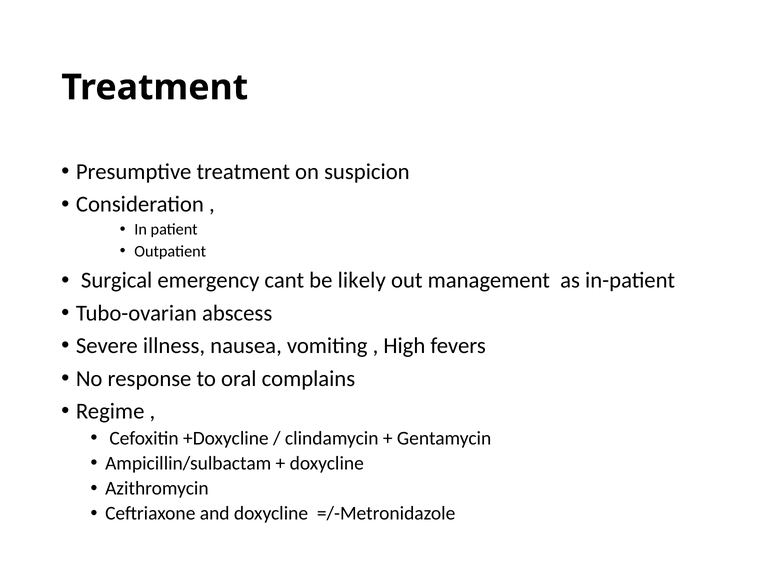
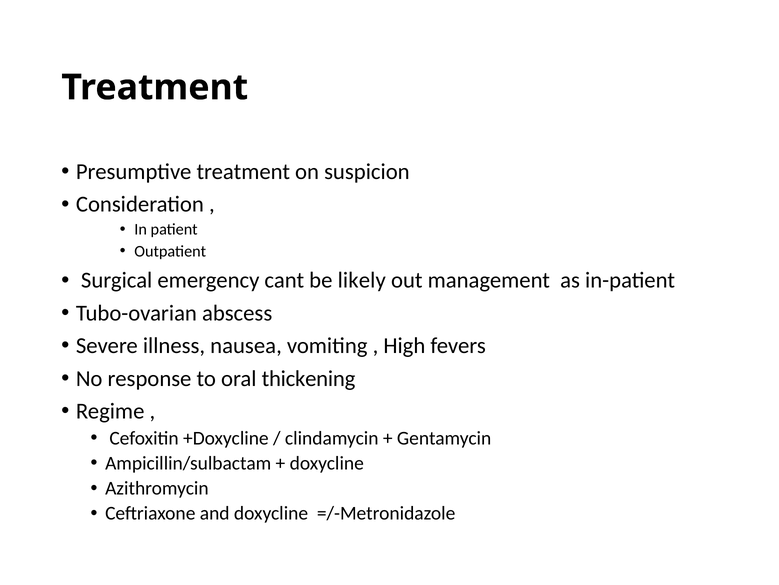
complains: complains -> thickening (308, 378)
